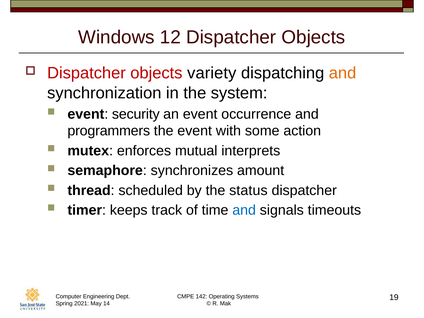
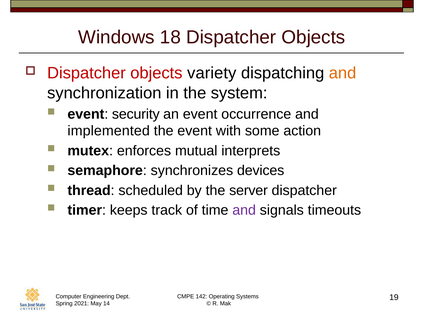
12: 12 -> 18 (170, 37)
programmers: programmers -> implemented (109, 131)
amount: amount -> devices (261, 171)
status: status -> server (249, 190)
and colour: blue -> purple (244, 210)
